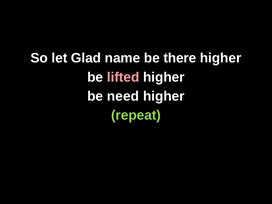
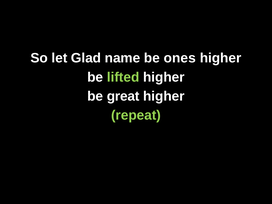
there: there -> ones (180, 58)
lifted colour: pink -> light green (123, 77)
need: need -> great (123, 96)
